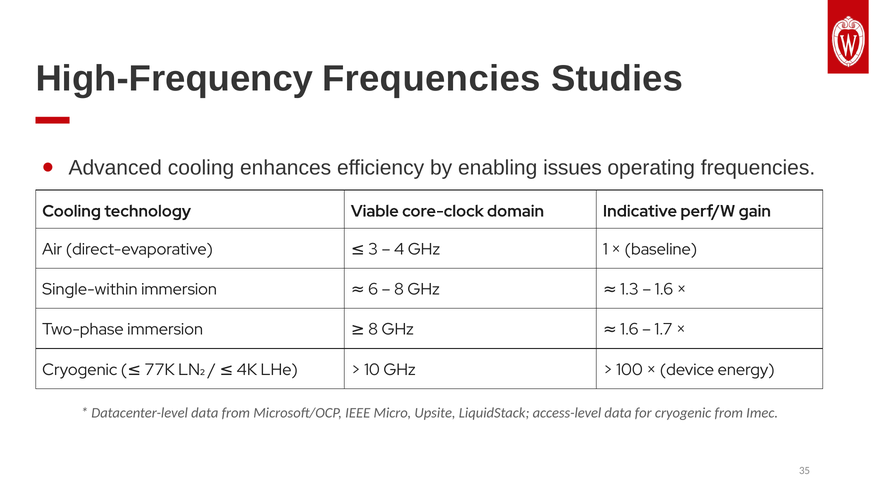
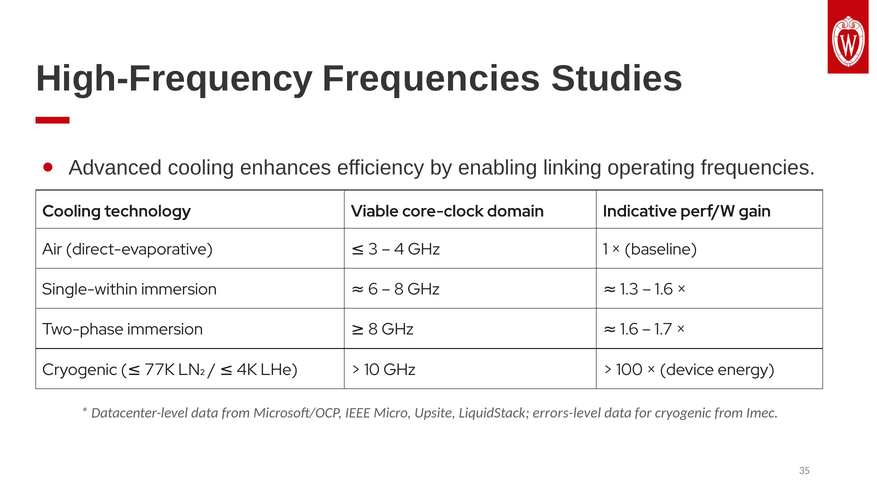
issues: issues -> linking (572, 168)
access-level: access-level -> errors-level (567, 413)
